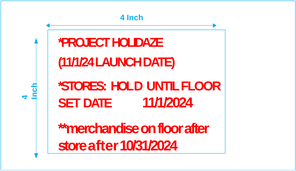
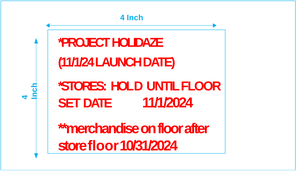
store after: after -> floor (103, 145)
